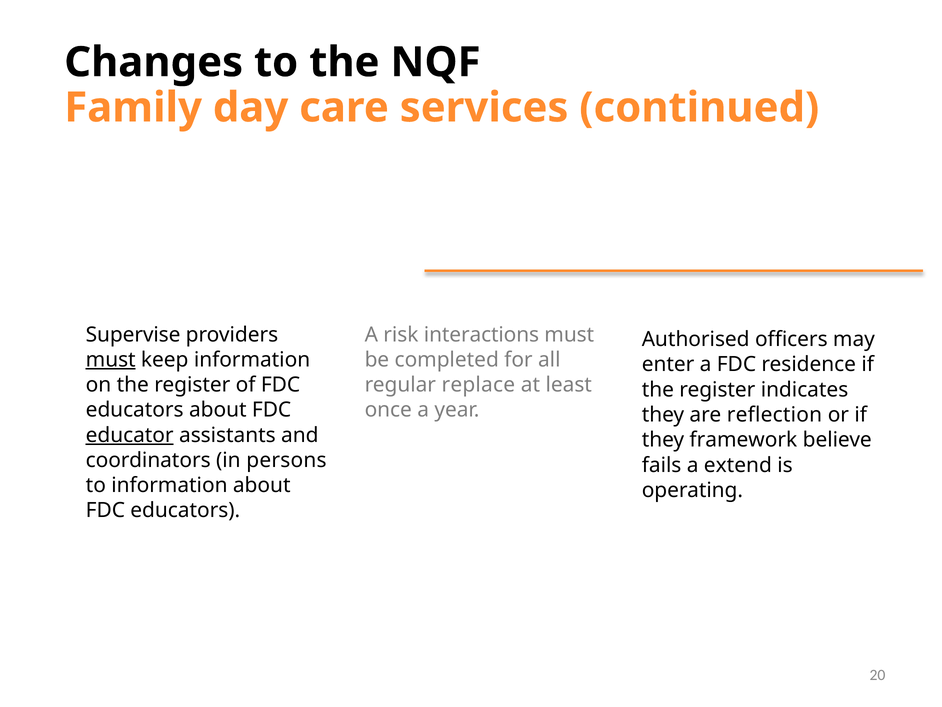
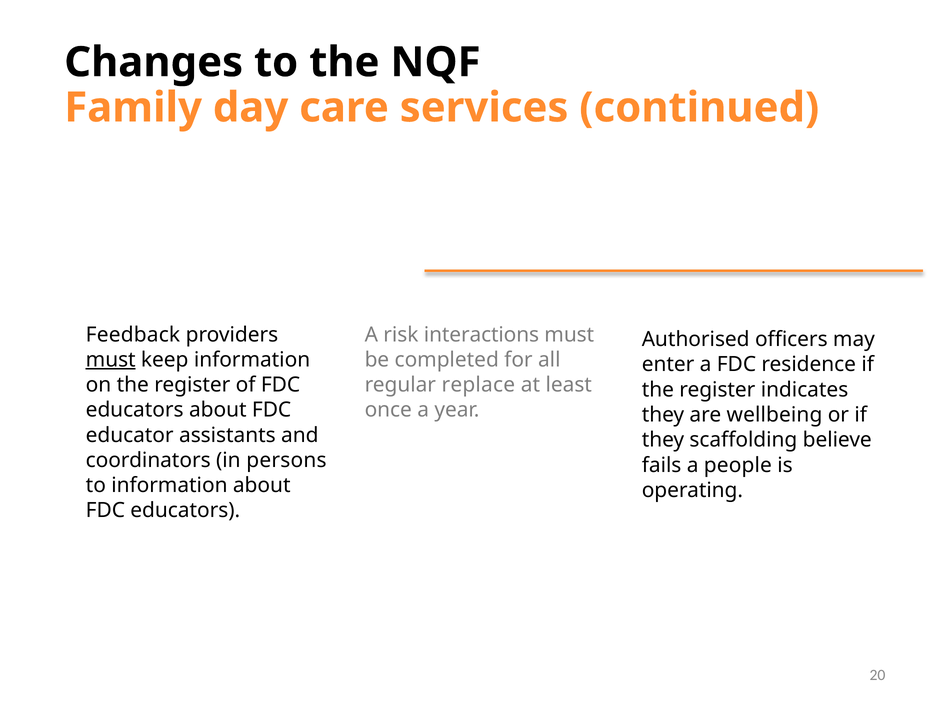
Supervise: Supervise -> Feedback (133, 334)
reflection: reflection -> wellbeing (774, 415)
educator underline: present -> none (130, 435)
framework: framework -> scaffolding (743, 440)
extend: extend -> people (738, 465)
